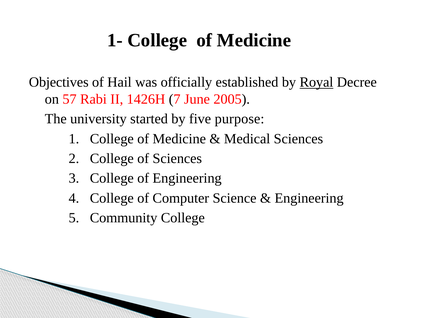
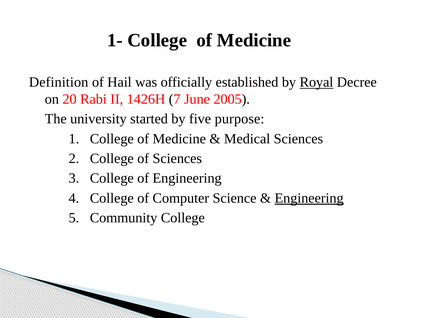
Objectives: Objectives -> Definition (59, 82)
57: 57 -> 20 (70, 99)
Engineering underline: none -> present (309, 198)
